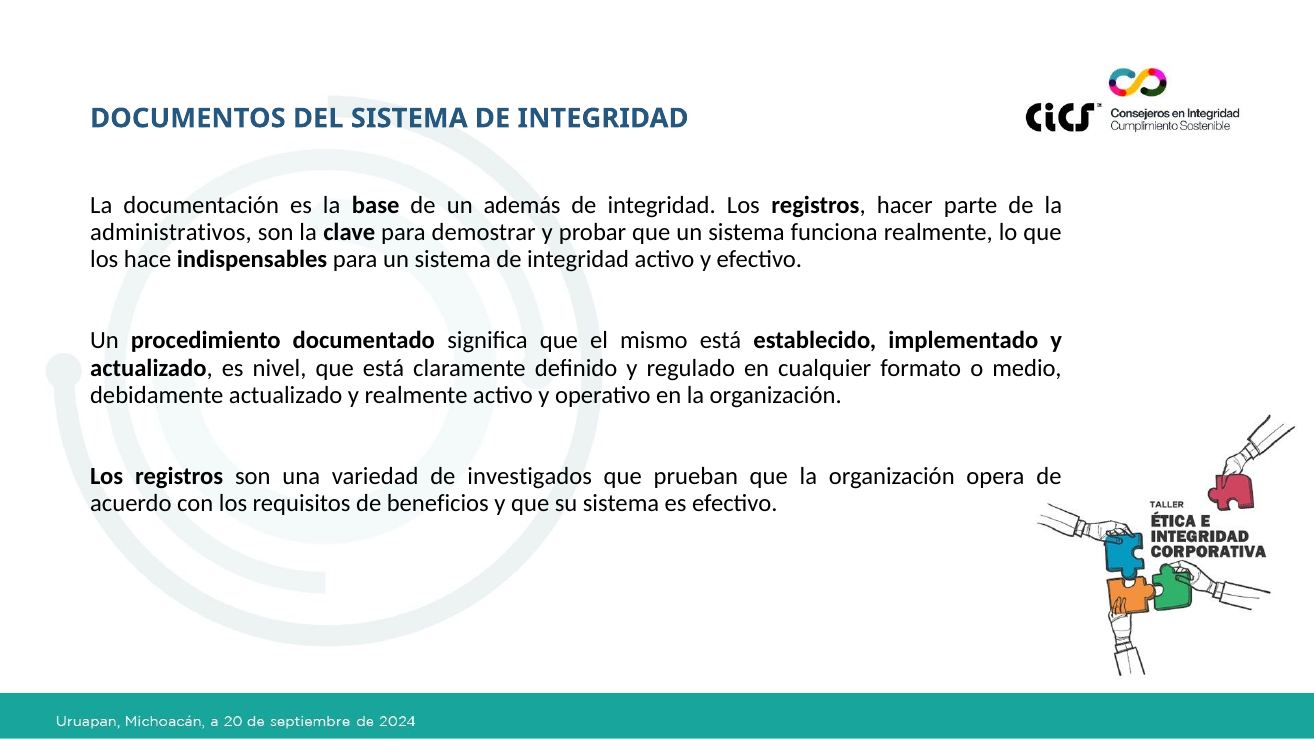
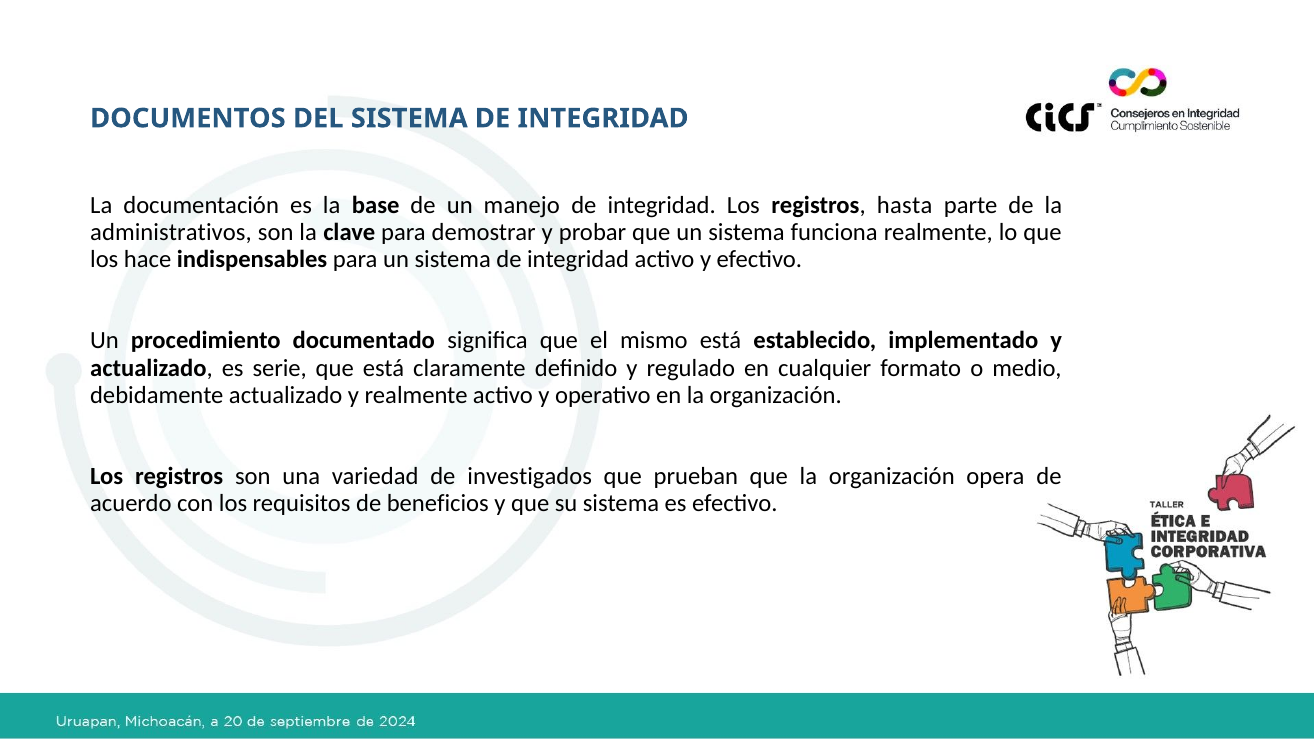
además: además -> manejo (522, 205)
hacer: hacer -> hasta (905, 205)
nivel: nivel -> serie (280, 368)
